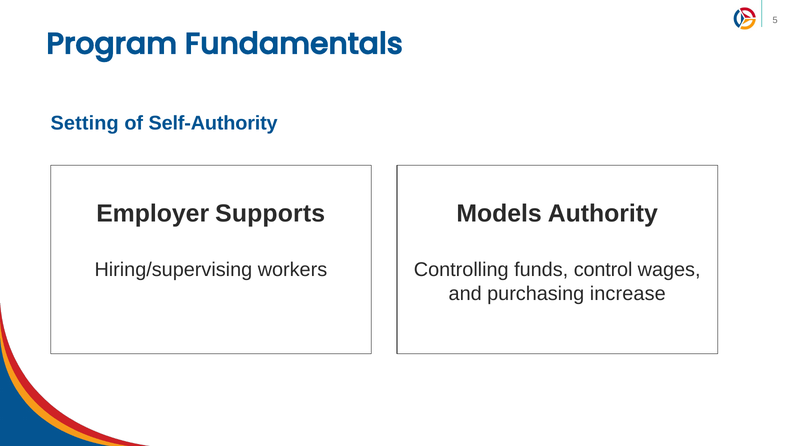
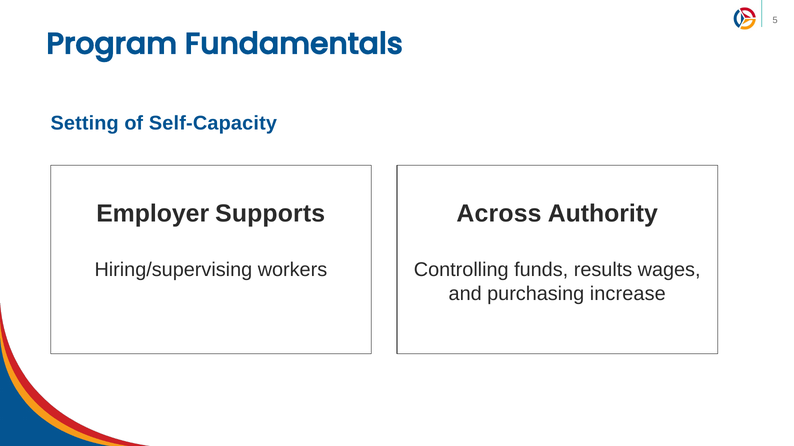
Self-Authority: Self-Authority -> Self-Capacity (213, 123)
Models: Models -> Across (499, 214)
control: control -> results (603, 270)
